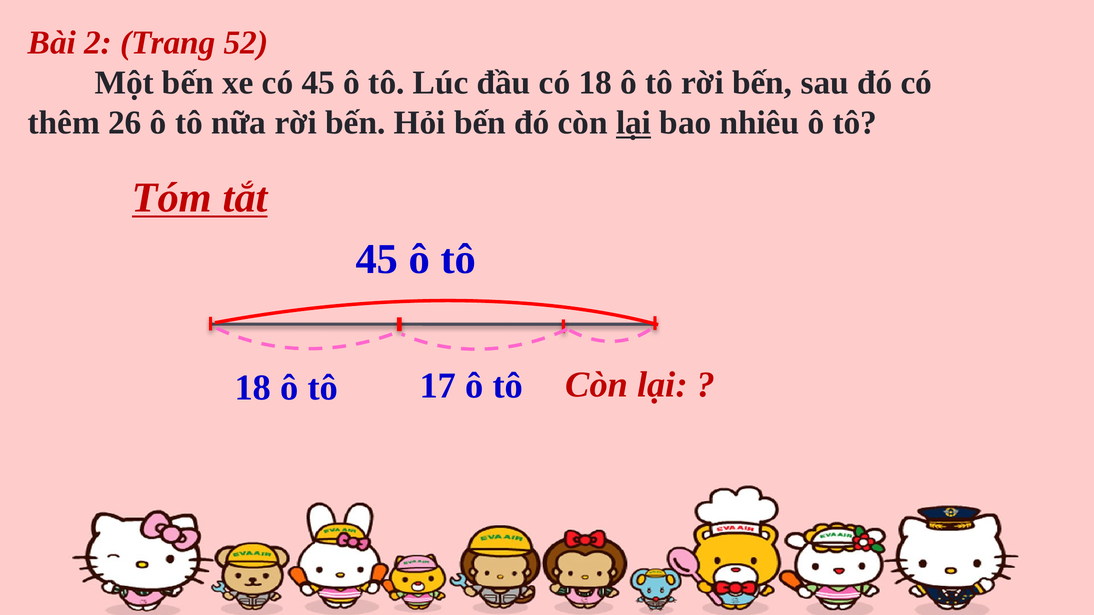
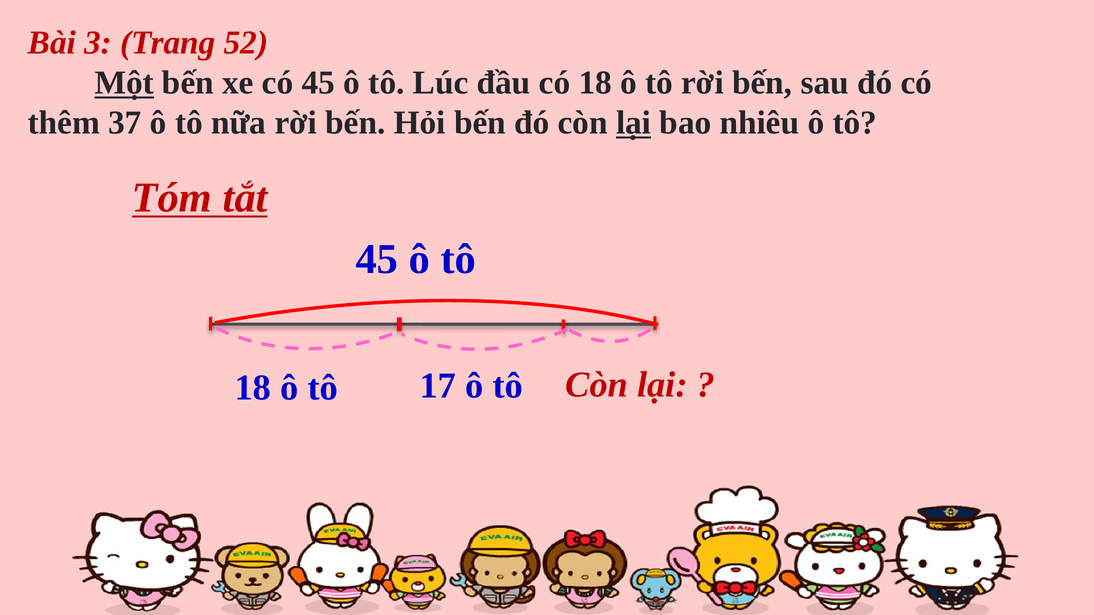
2: 2 -> 3 (98, 43)
Một underline: none -> present (124, 83)
26: 26 -> 37 (125, 123)
